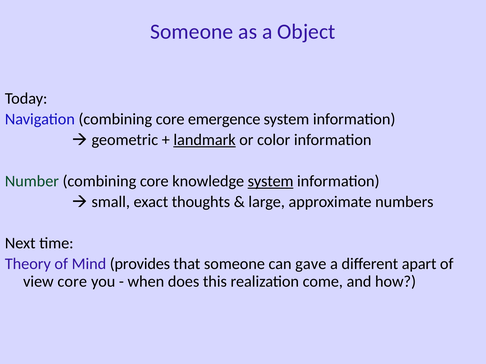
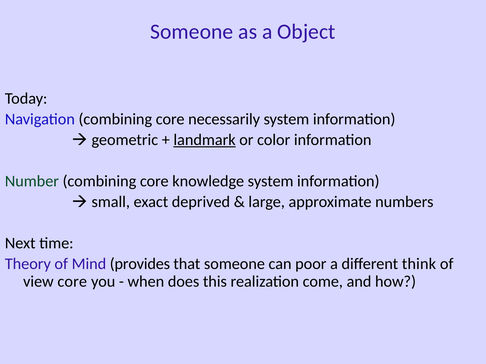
emergence: emergence -> necessarily (224, 119)
system underline: present -> none (271, 181)
thoughts: thoughts -> deprived (201, 202)
gave: gave -> poor (311, 264)
apart: apart -> think (419, 264)
